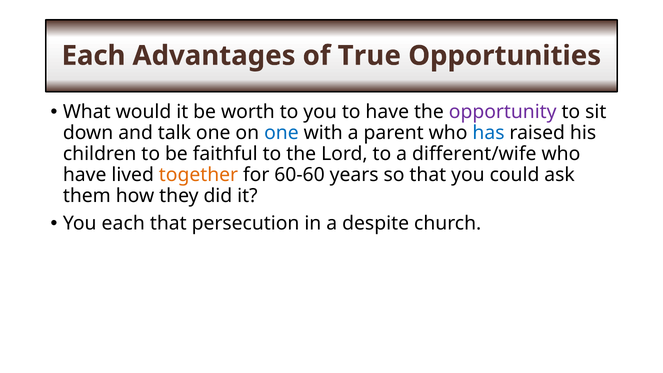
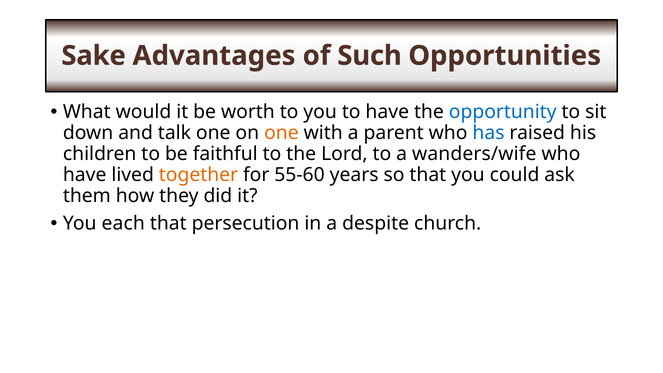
Each: Each -> Sake (94, 56)
True: True -> Such (370, 56)
opportunity colour: purple -> blue (503, 112)
one colour: blue -> orange (281, 133)
different/wife: different/wife -> wanders/wife (474, 154)
60-60: 60-60 -> 55-60 (300, 175)
